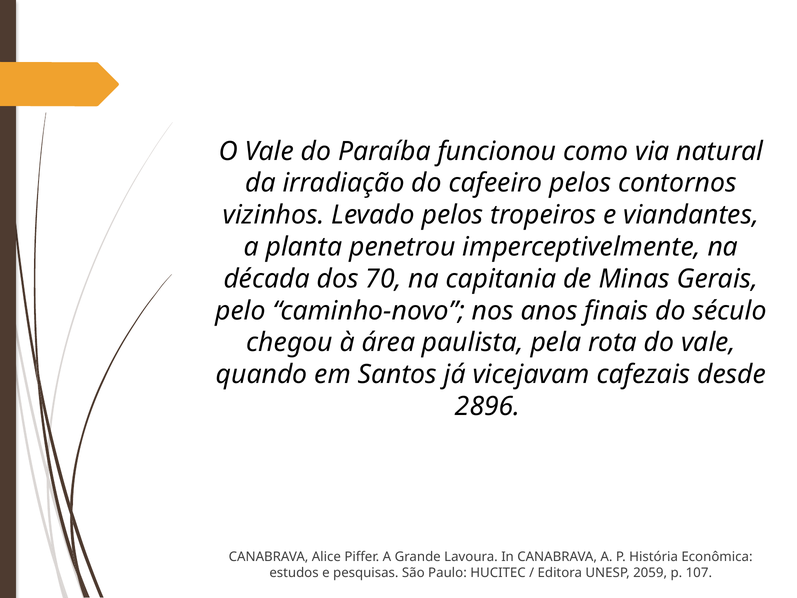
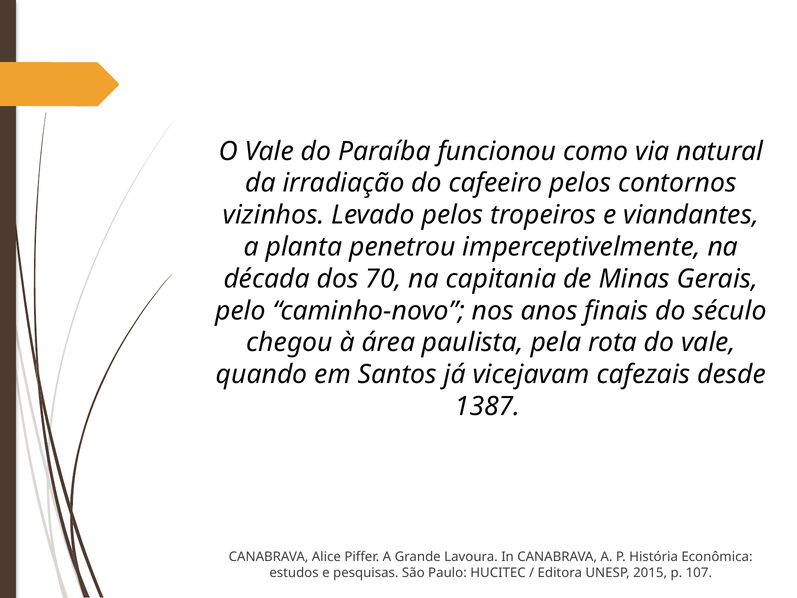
2896: 2896 -> 1387 (488, 406)
2059: 2059 -> 2015 (650, 572)
